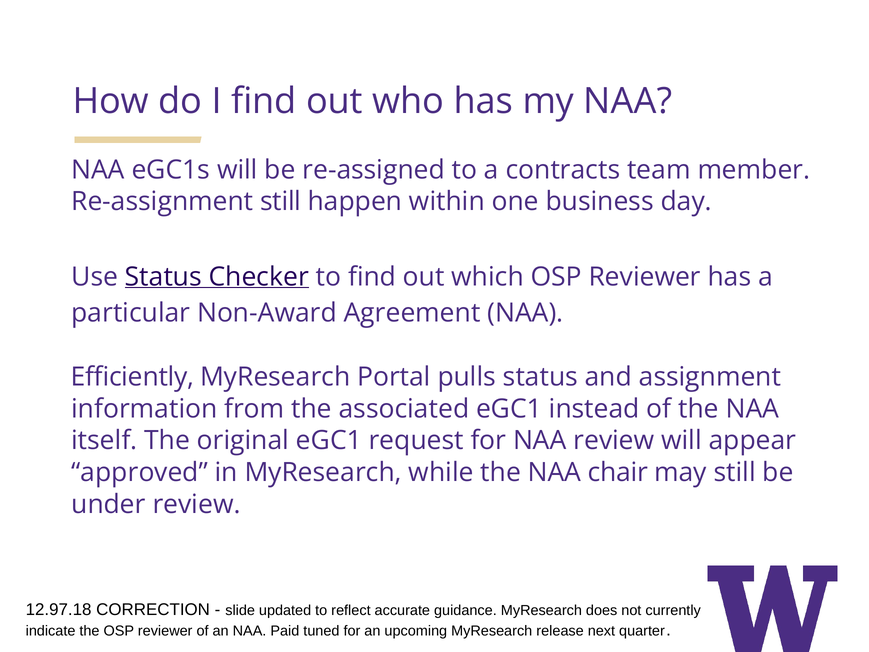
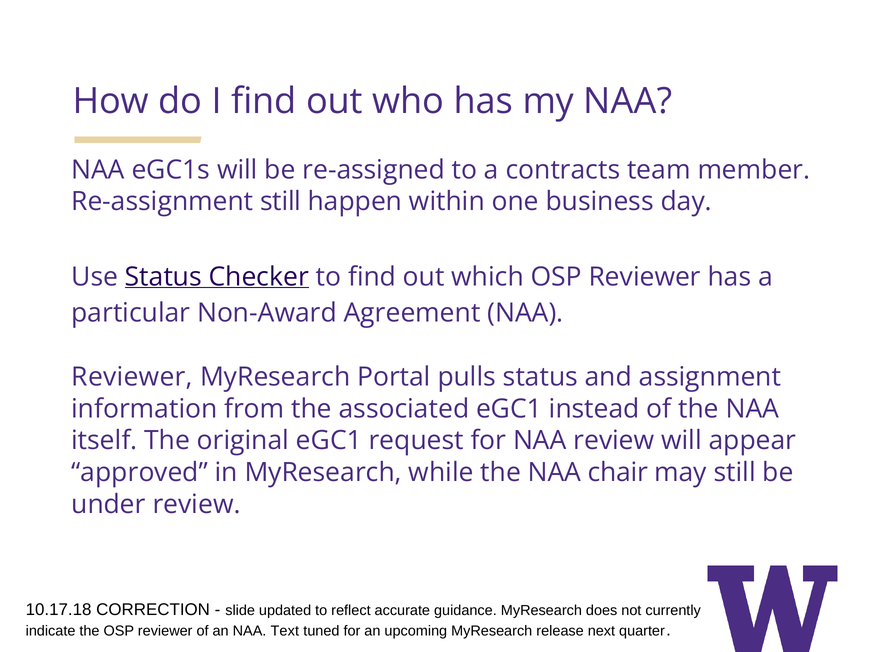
Efficiently: Efficiently -> Reviewer (132, 377)
12.97.18: 12.97.18 -> 10.17.18 (59, 609)
Paid: Paid -> Text (285, 630)
